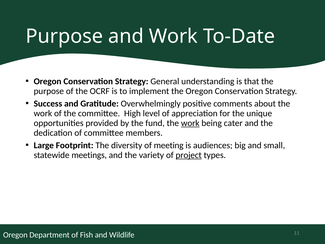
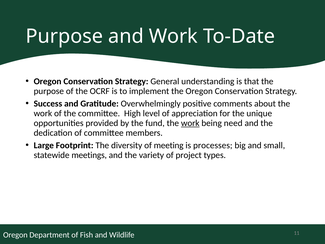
cater: cater -> need (233, 123)
audiences: audiences -> processes (213, 145)
project underline: present -> none (189, 155)
